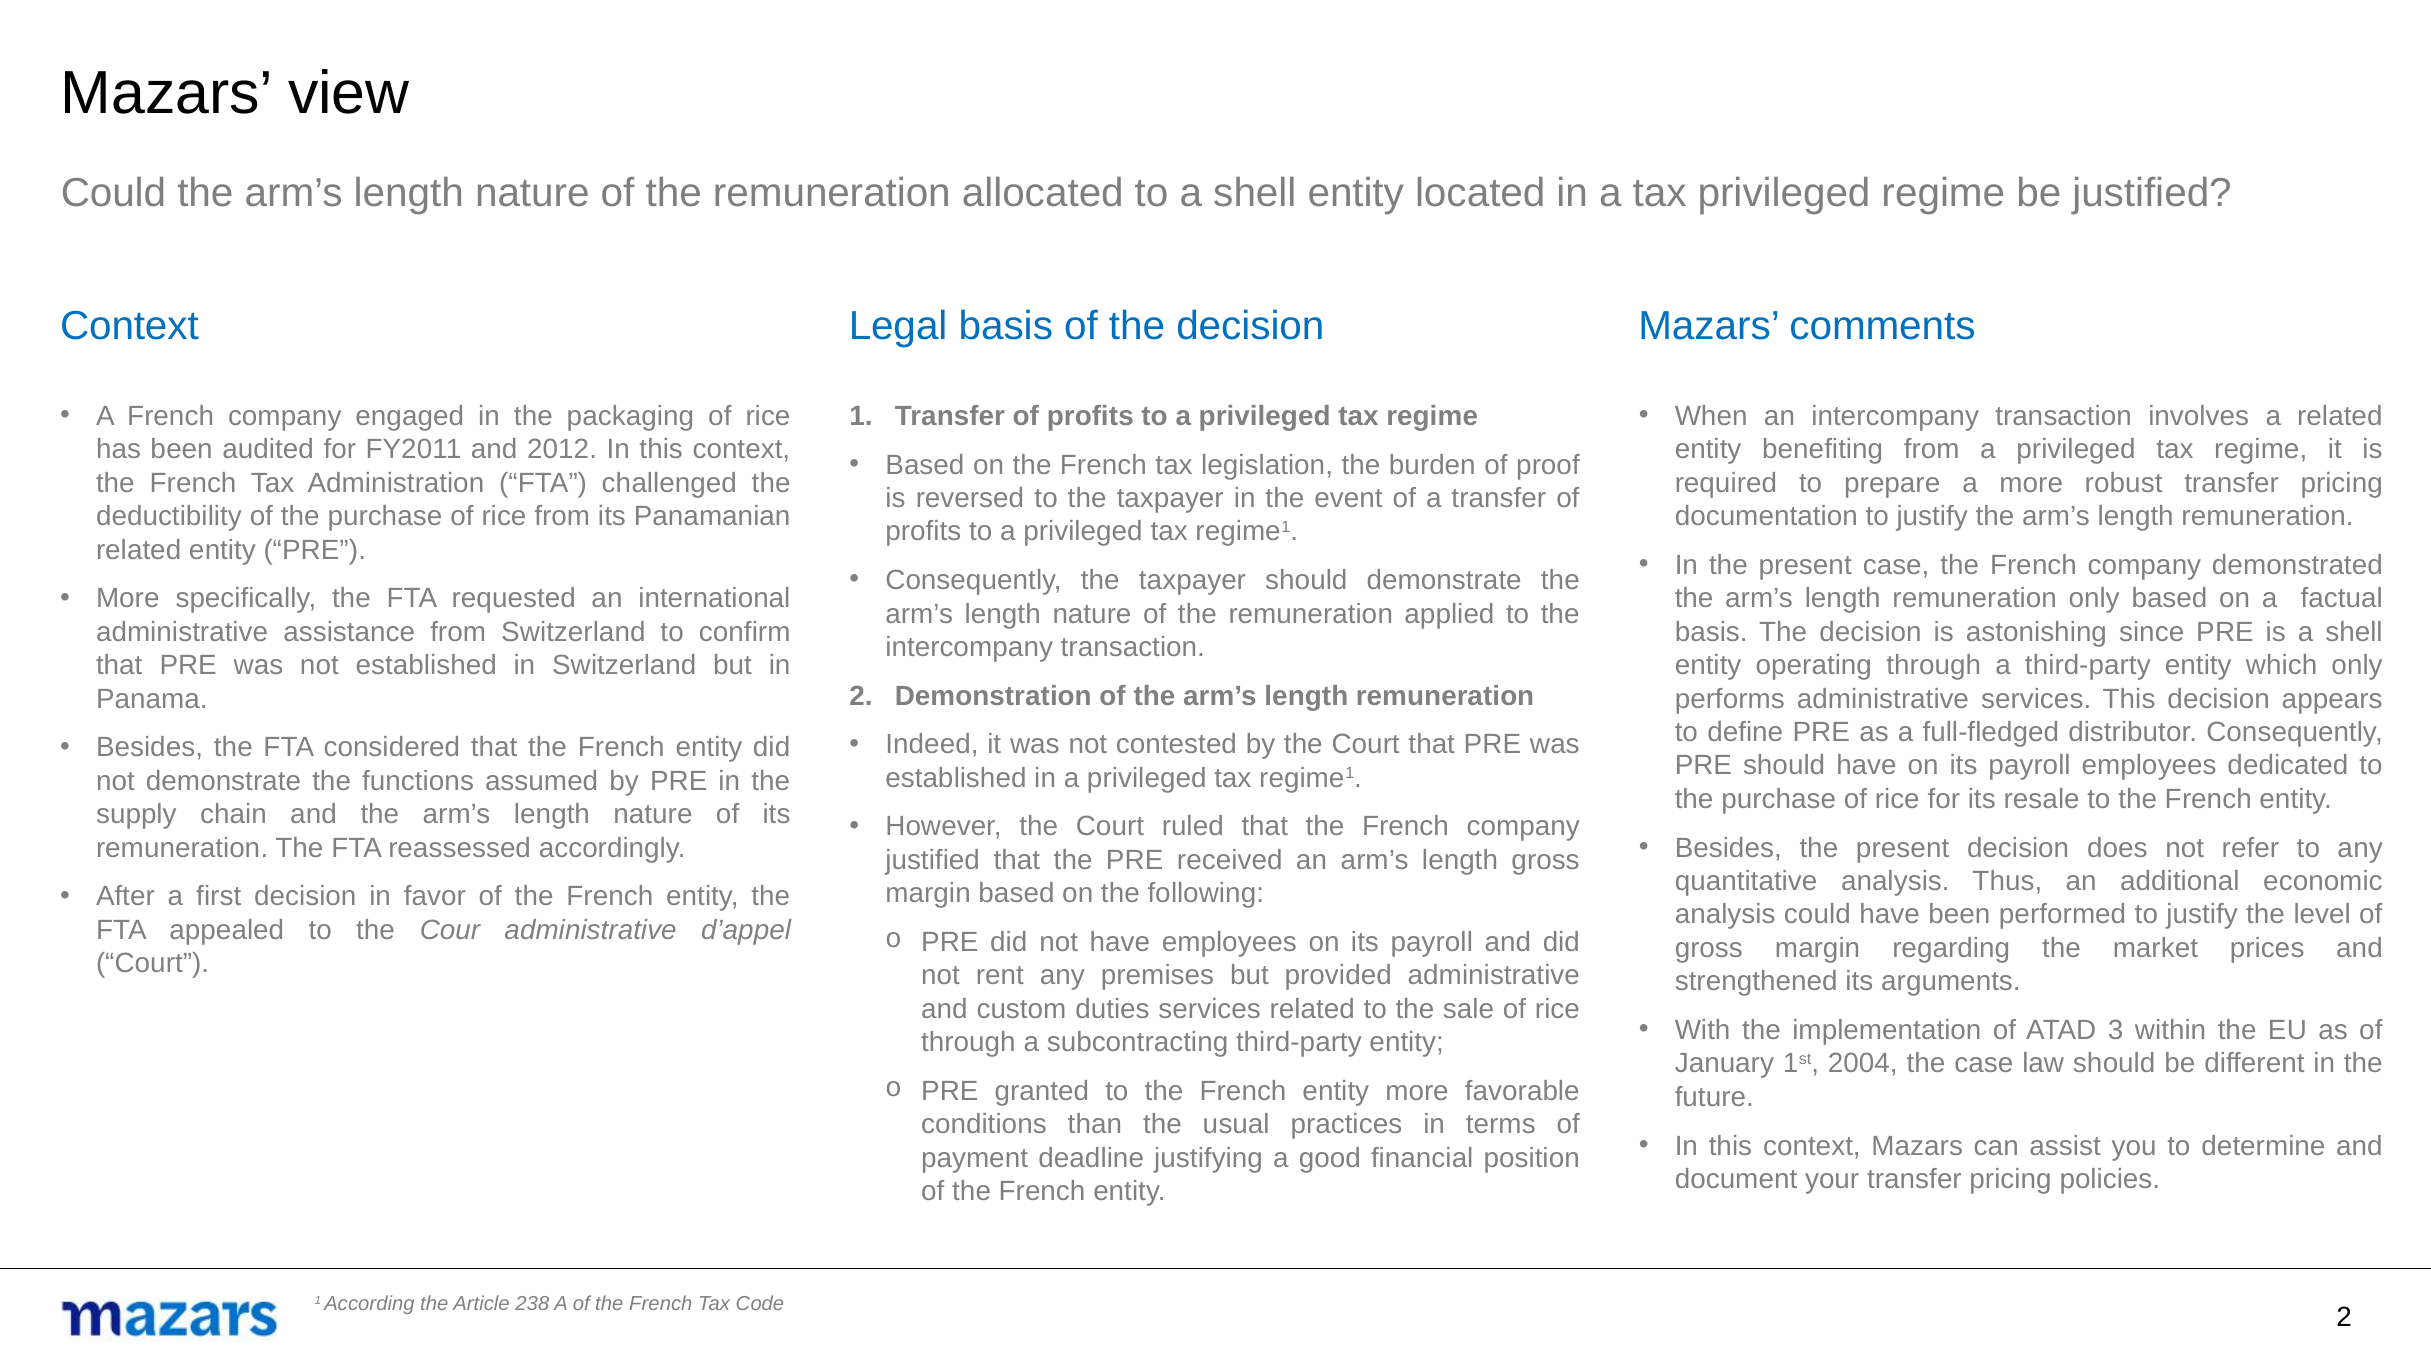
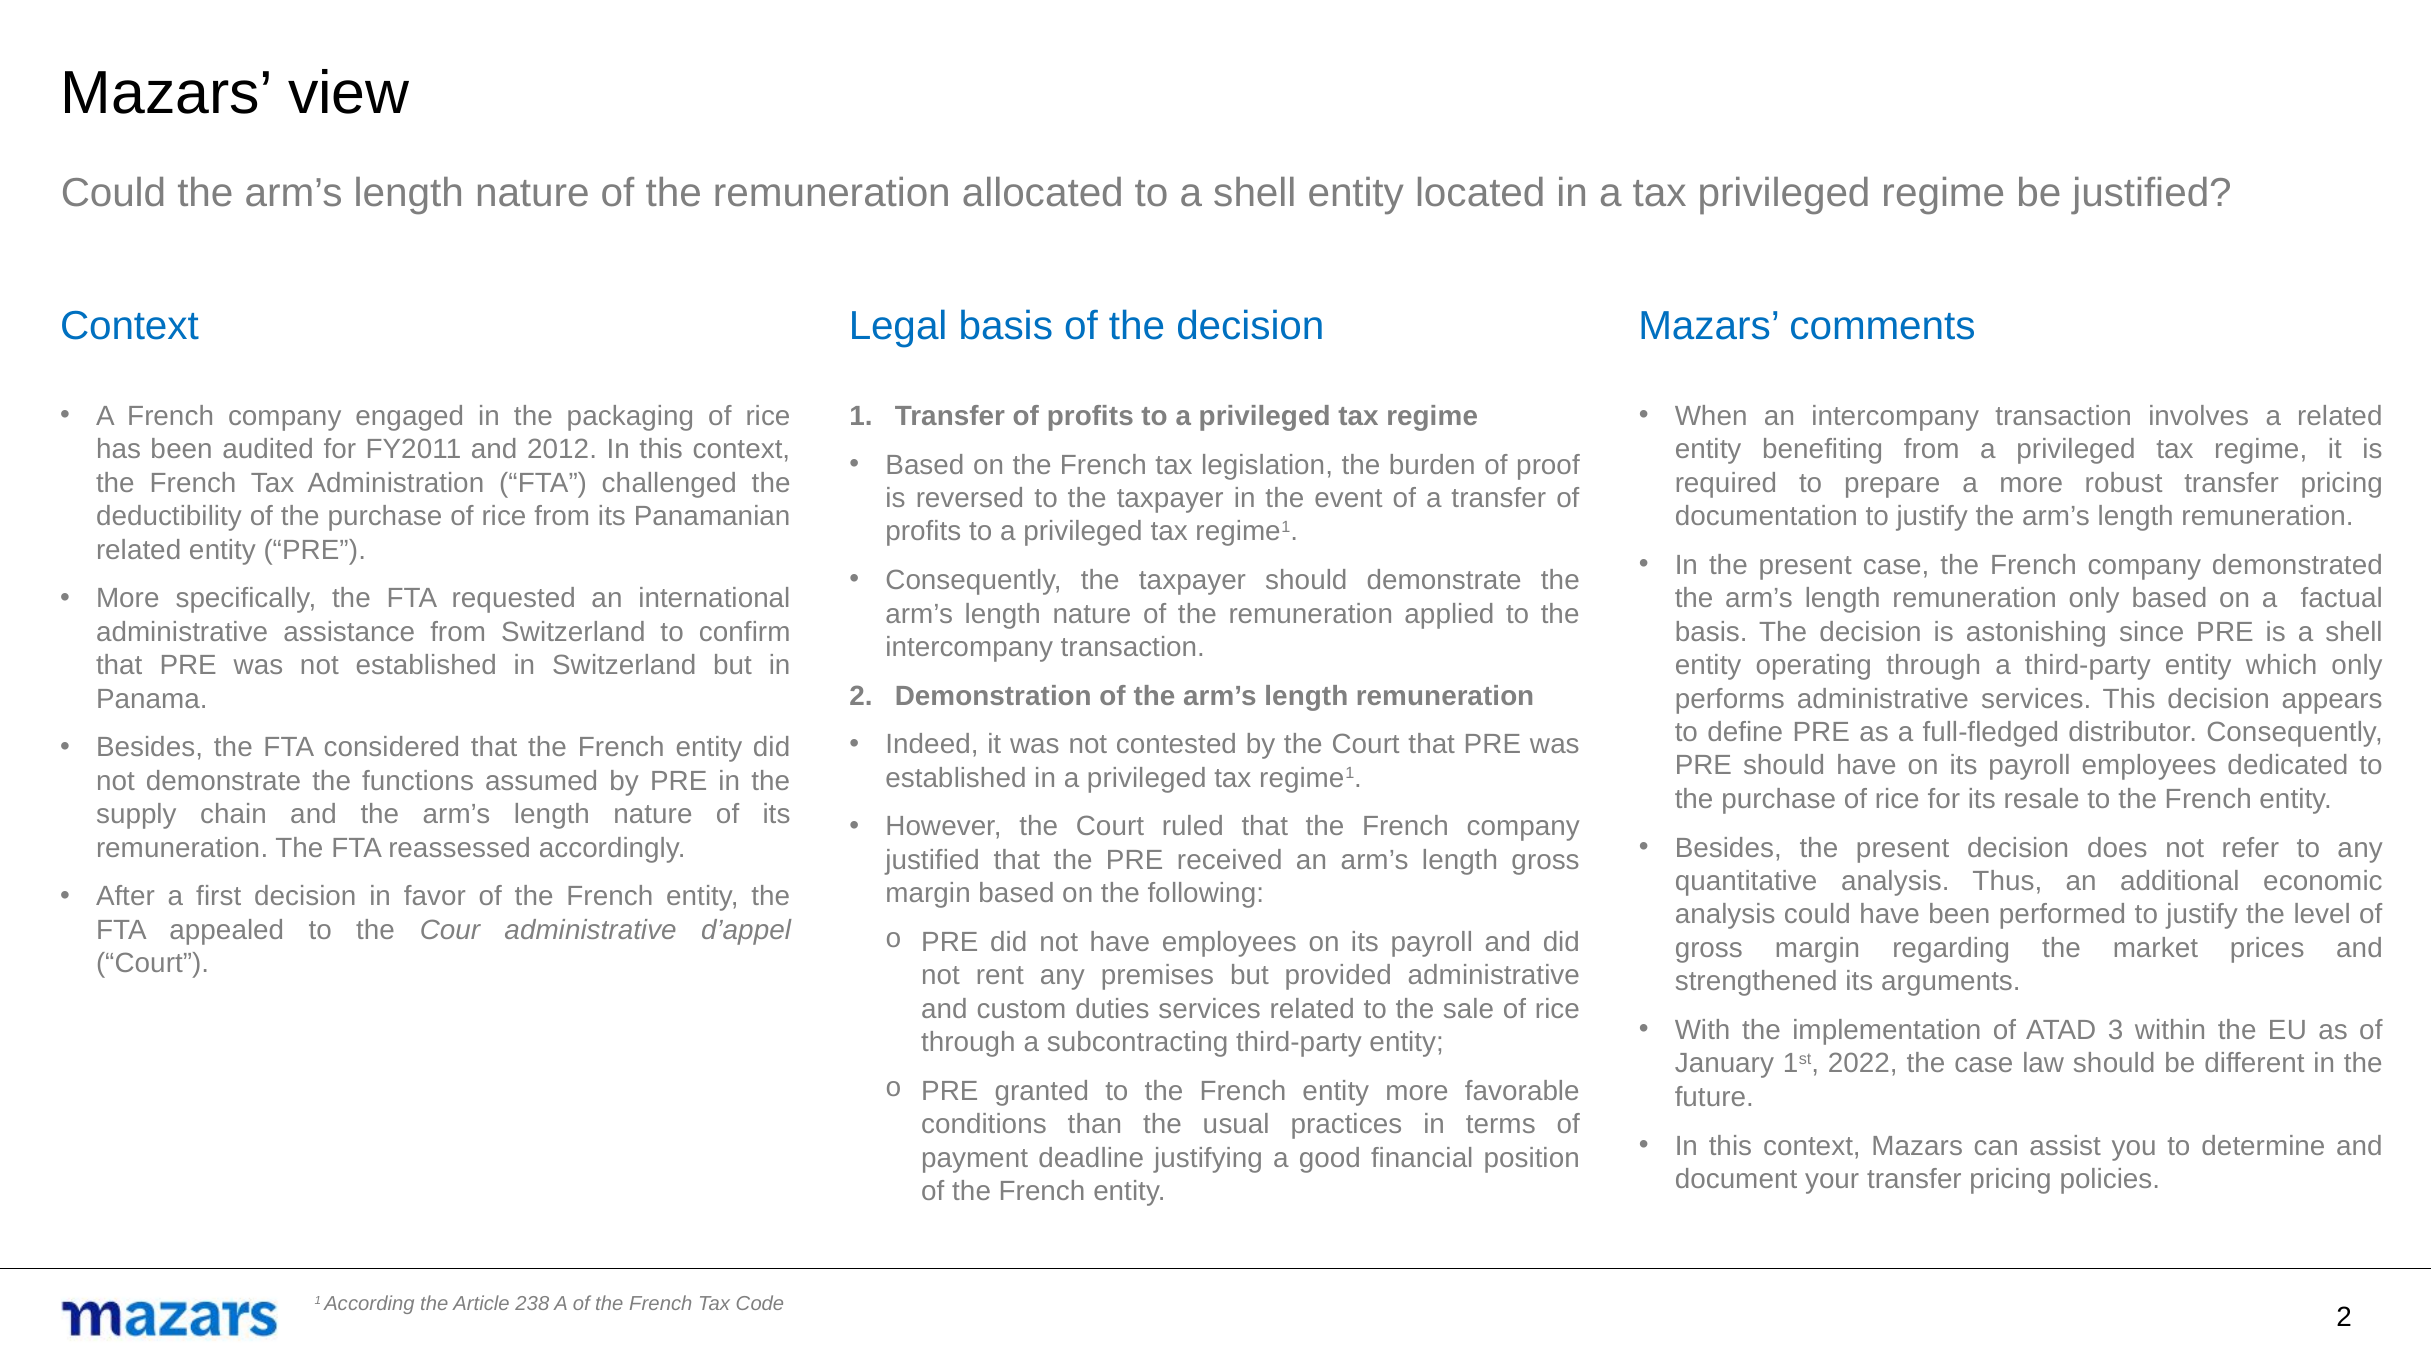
2004: 2004 -> 2022 (1863, 1064)
